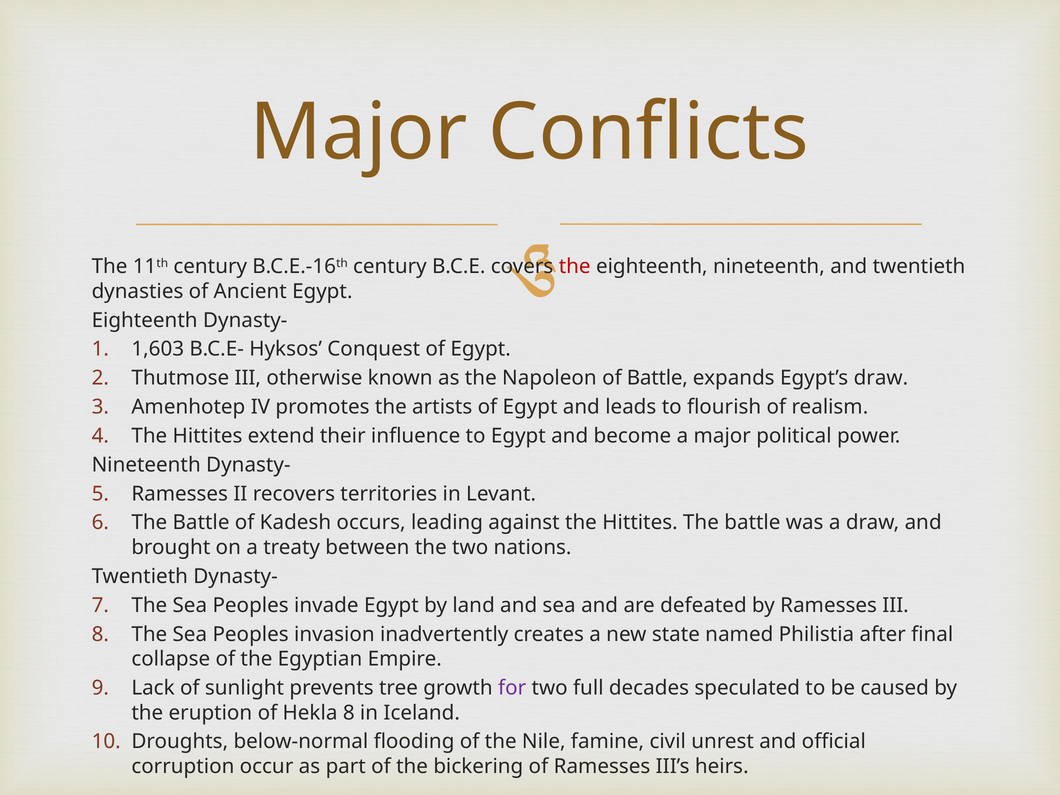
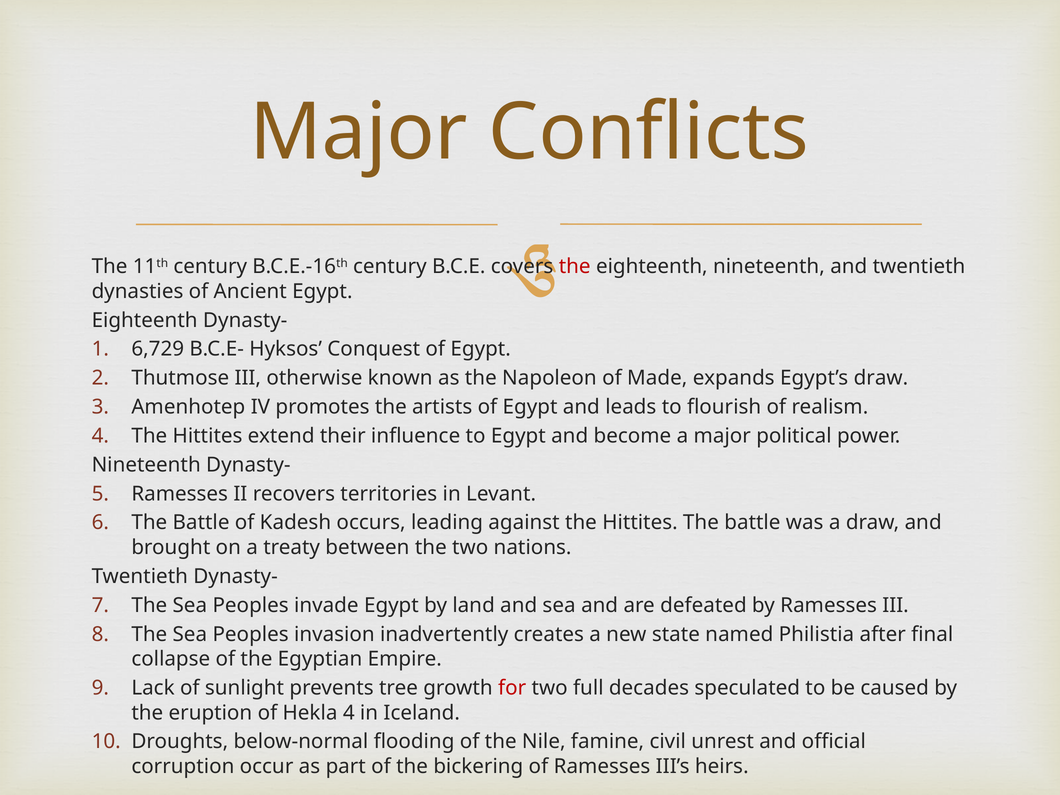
1,603: 1,603 -> 6,729 (158, 349)
of Battle: Battle -> Made (657, 378)
for colour: purple -> red (512, 688)
Hekla 8: 8 -> 4 (349, 713)
